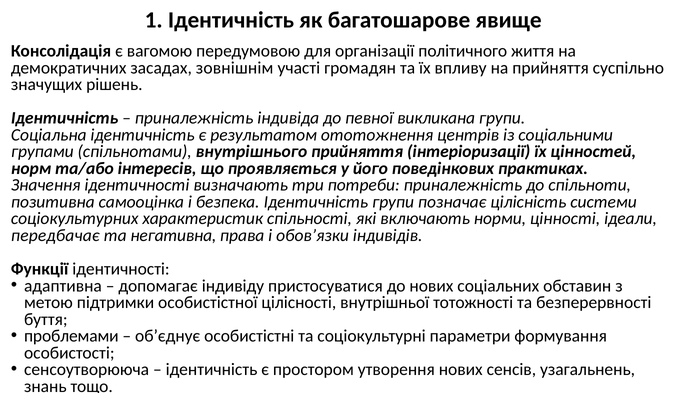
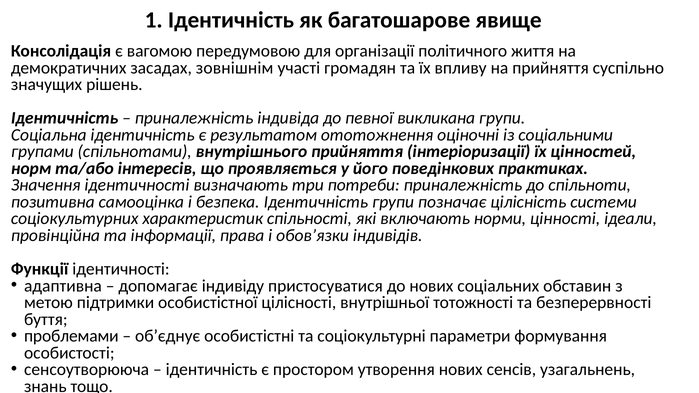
центрів: центрів -> оціночні (468, 135)
передбачає: передбачає -> провінційна (55, 236)
негативна: негативна -> інформації (173, 236)
